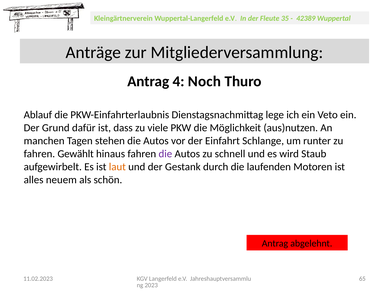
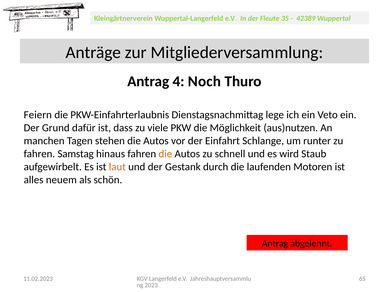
Ablauf: Ablauf -> Feiern (38, 115)
Gewählt: Gewählt -> Samstag (76, 154)
die colour: purple -> orange (165, 154)
